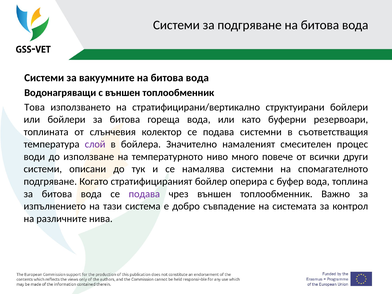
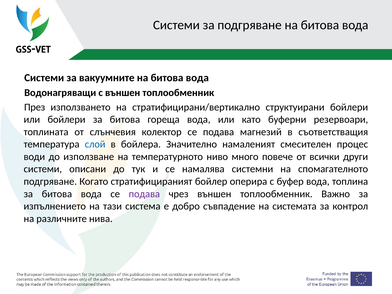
Това: Това -> През (35, 107)
подава системни: системни -> магнезий (261, 132)
слой colour: purple -> blue (95, 144)
